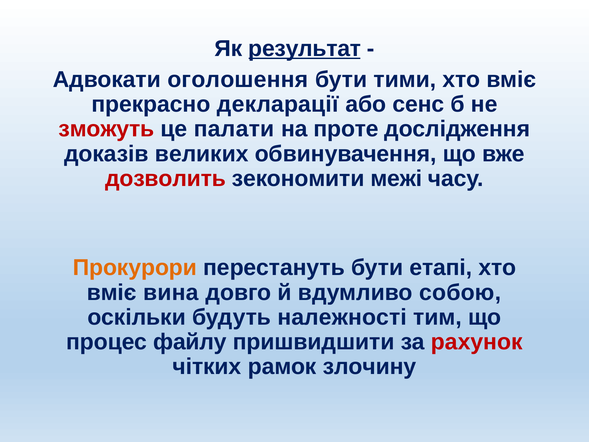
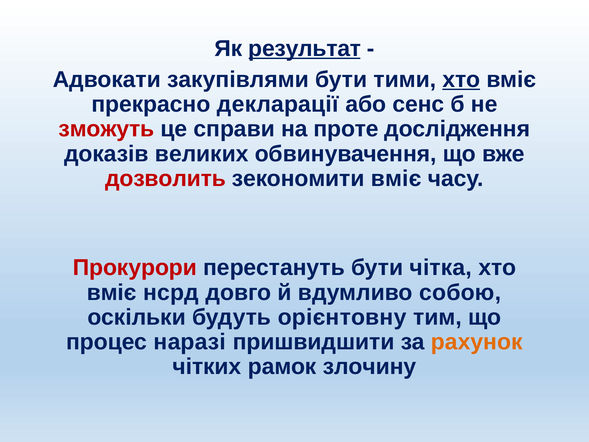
оголошення: оголошення -> закупівлями (238, 79)
хто underline: none -> present (461, 79)
палати: палати -> справи (234, 129)
зекономити межі: межі -> вміє (396, 178)
Прокурори colour: orange -> red (135, 268)
етапі: етапі -> чітка (441, 268)
вина: вина -> нсрд (171, 292)
належності: належності -> орієнтовну (342, 317)
файлу: файлу -> наразі (190, 342)
рахунок colour: red -> orange (477, 342)
